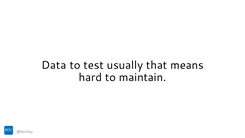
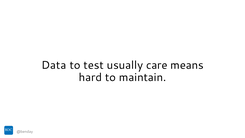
that: that -> care (157, 65)
